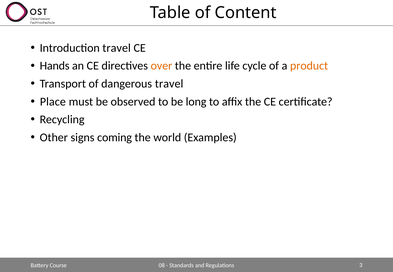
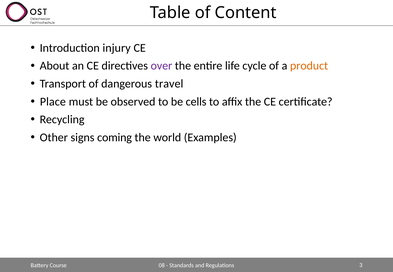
Introduction travel: travel -> injury (117, 48)
Hands: Hands -> About (55, 66)
over colour: orange -> purple (161, 66)
long: long -> cells (196, 102)
